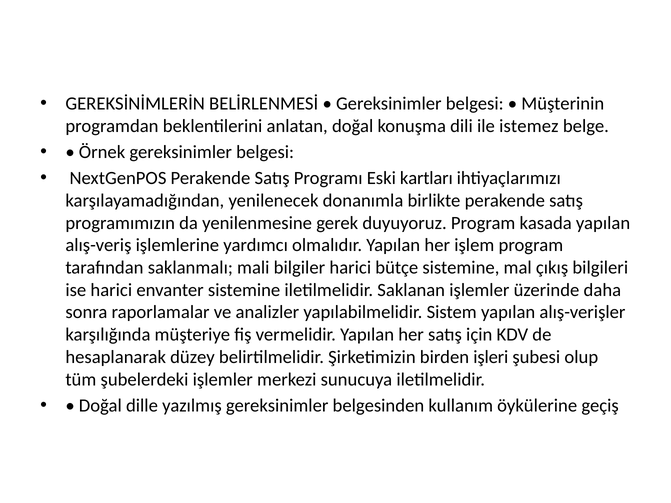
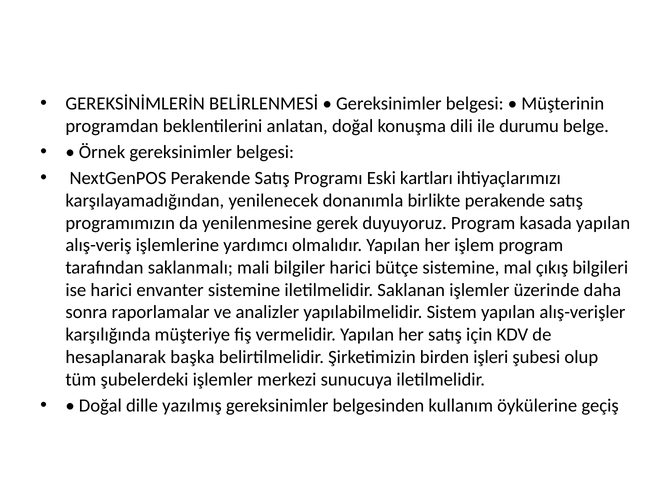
istemez: istemez -> durumu (529, 126)
düzey: düzey -> başka (192, 357)
